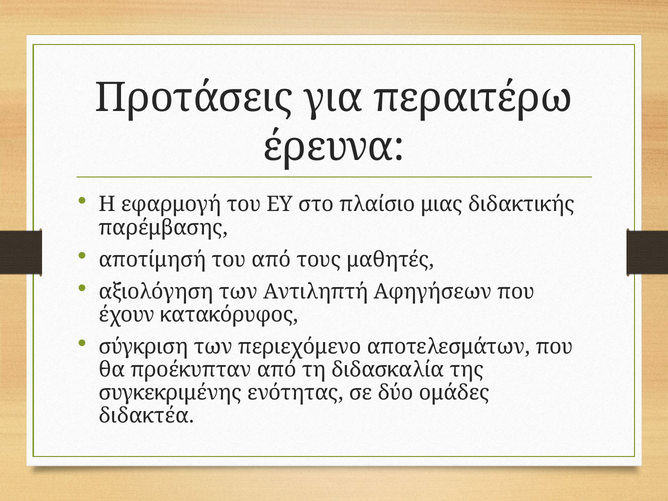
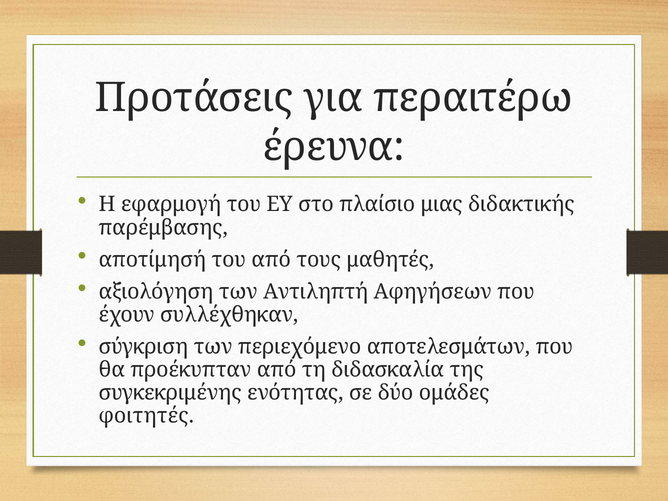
κατακόρυφος: κατακόρυφος -> συλλέχθηκαν (229, 315)
διδακτέα: διδακτέα -> φοιτητές (146, 416)
